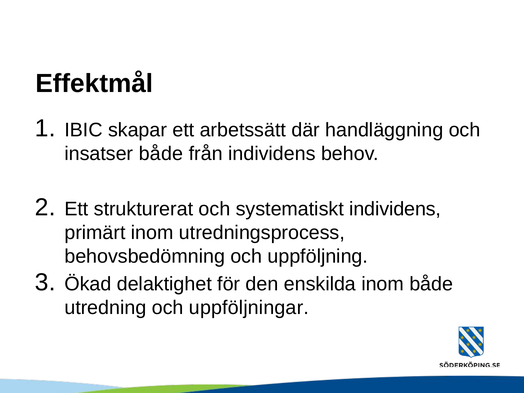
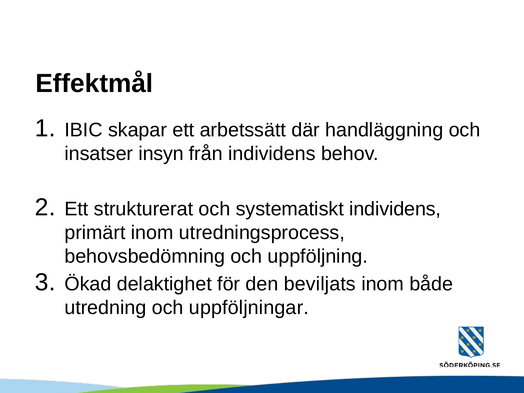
insatser både: både -> insyn (161, 154)
enskilda: enskilda -> beviljats (320, 284)
